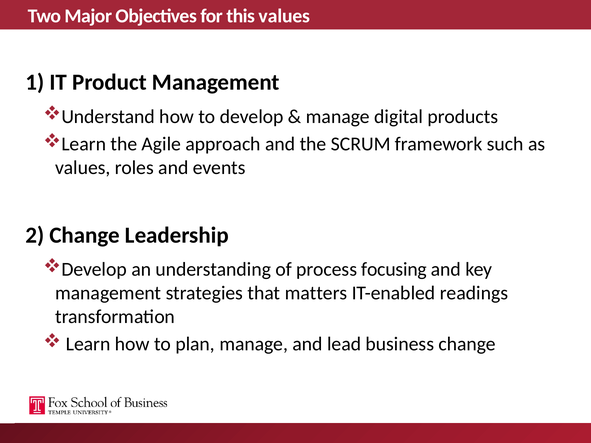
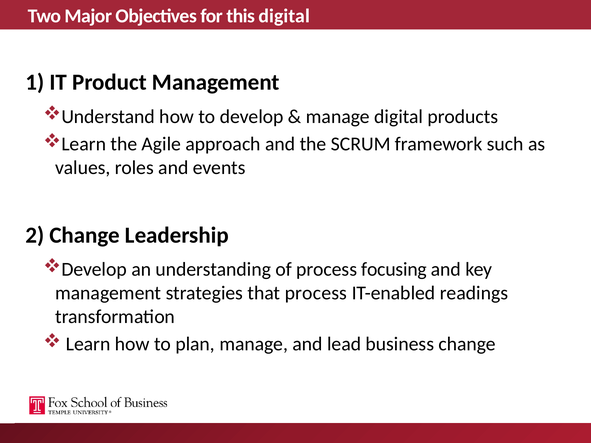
this values: values -> digital (284, 16)
that matters: matters -> process (316, 293)
